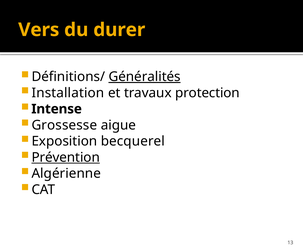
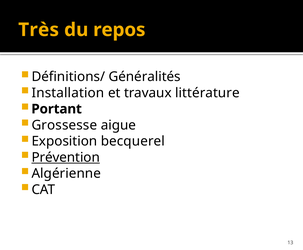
Vers: Vers -> Très (39, 30)
durer: durer -> repos (119, 30)
Généralités underline: present -> none (145, 77)
protection: protection -> littérature (207, 93)
Intense: Intense -> Portant (57, 109)
